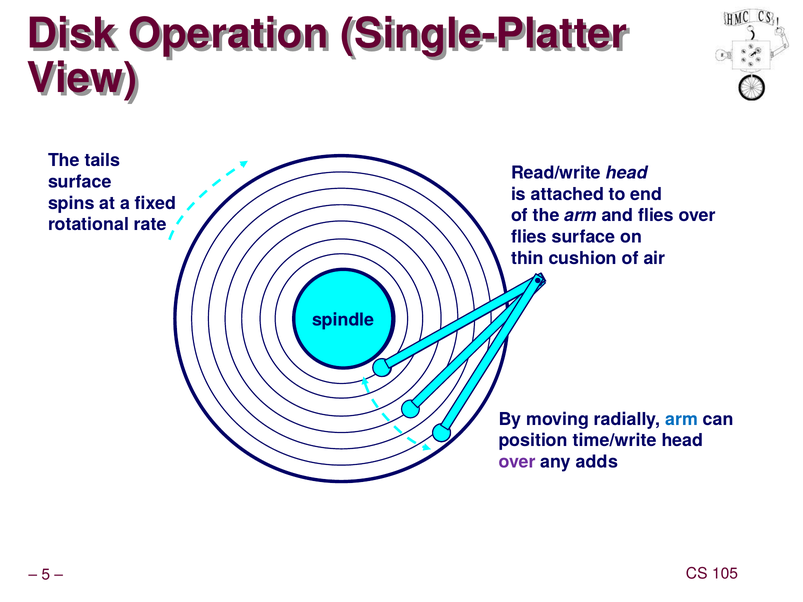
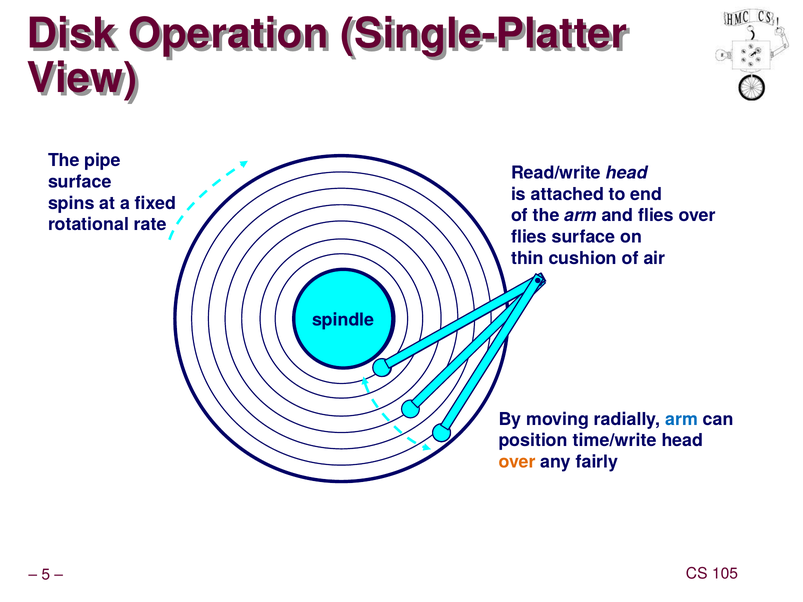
tails: tails -> pipe (102, 161)
over colour: purple -> orange (517, 462)
adds: adds -> fairly (597, 462)
